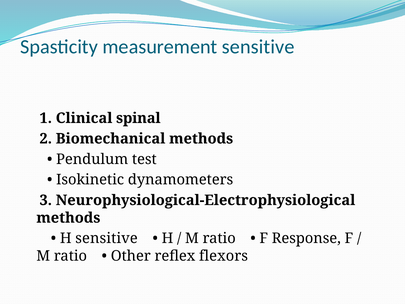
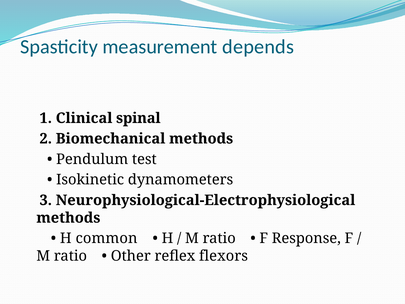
measurement sensitive: sensitive -> depends (258, 47)
H sensitive: sensitive -> common (107, 238)
